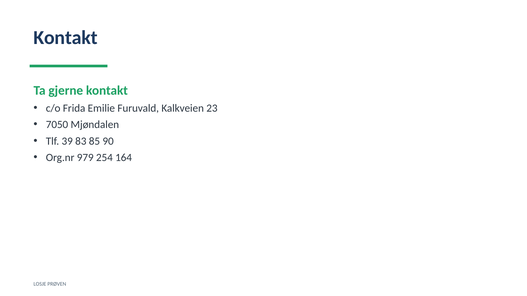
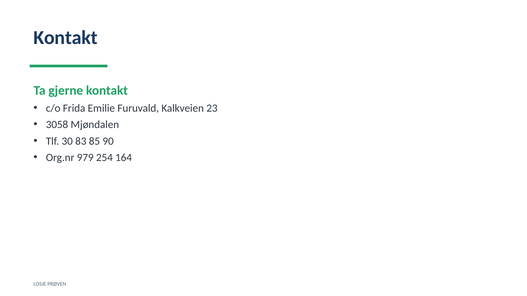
7050: 7050 -> 3058 (57, 125)
39: 39 -> 30 (67, 141)
